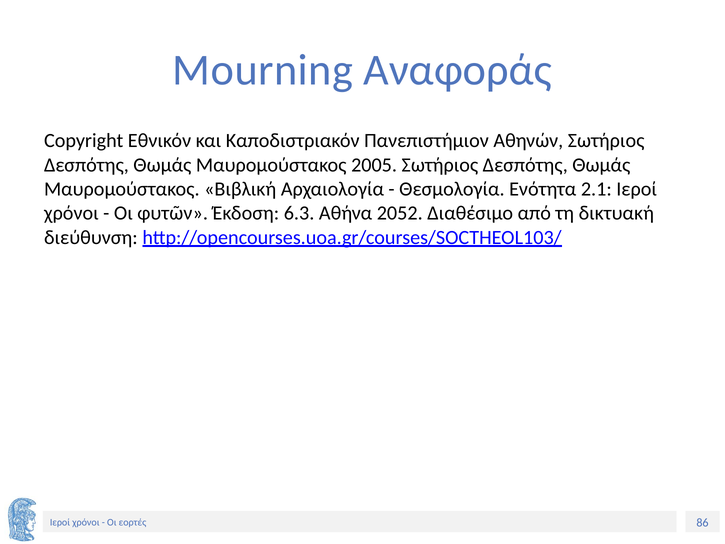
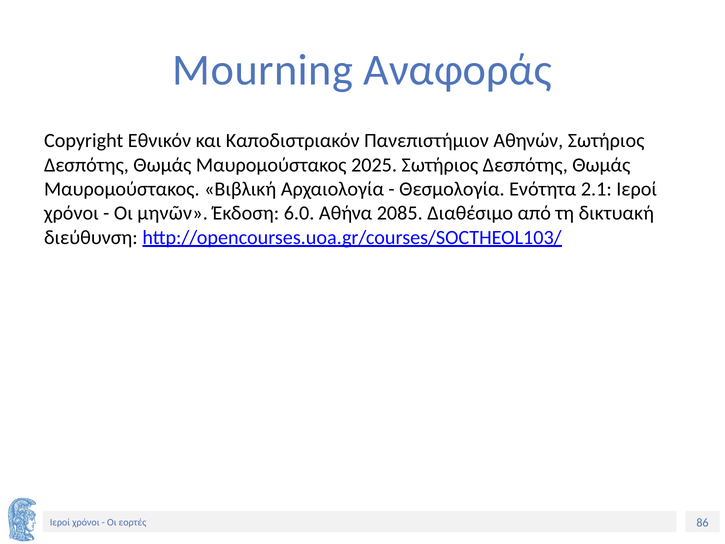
2005: 2005 -> 2025 (374, 165)
φυτῶν: φυτῶν -> μηνῶν (173, 213)
6.3: 6.3 -> 6.0 (299, 213)
2052: 2052 -> 2085 (400, 213)
